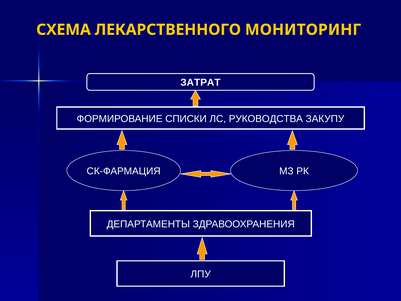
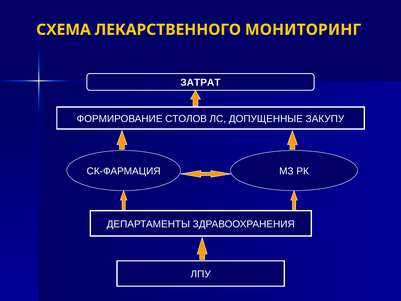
СПИСКИ: СПИСКИ -> СТОЛОВ (186, 119)
РУКОВОДСТВА: РУКОВОДСТВА -> ДОПУЩЕННЫЕ (266, 119)
